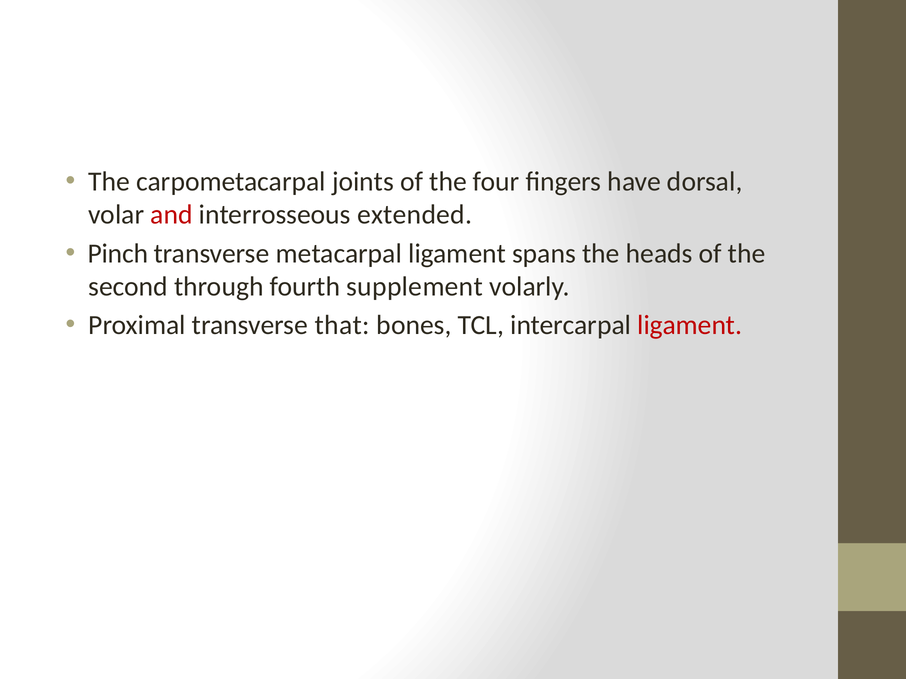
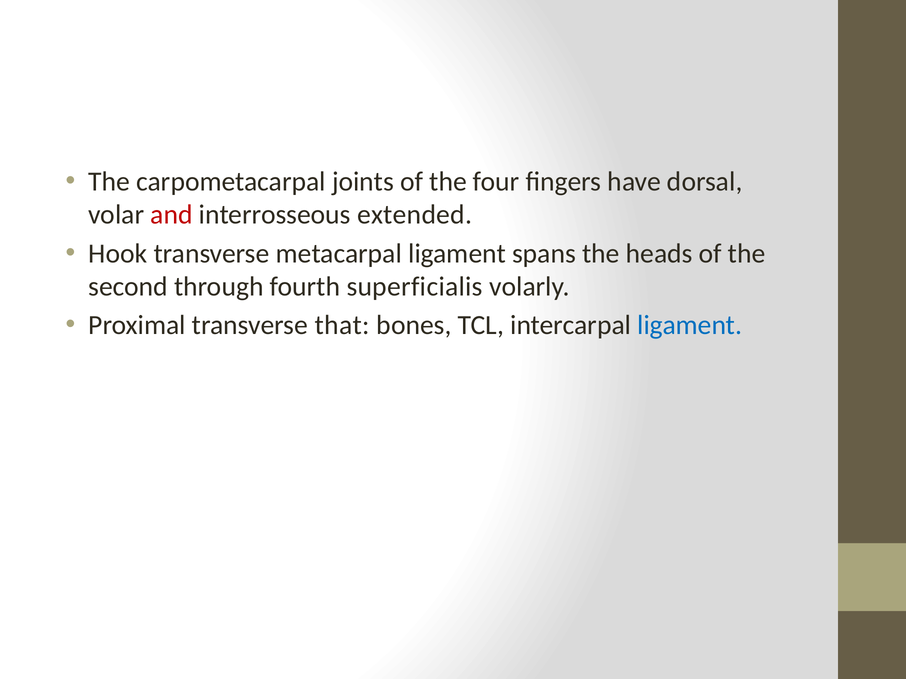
Pinch: Pinch -> Hook (118, 254)
supplement: supplement -> superficialis (415, 287)
ligament colour: red -> blue (690, 326)
